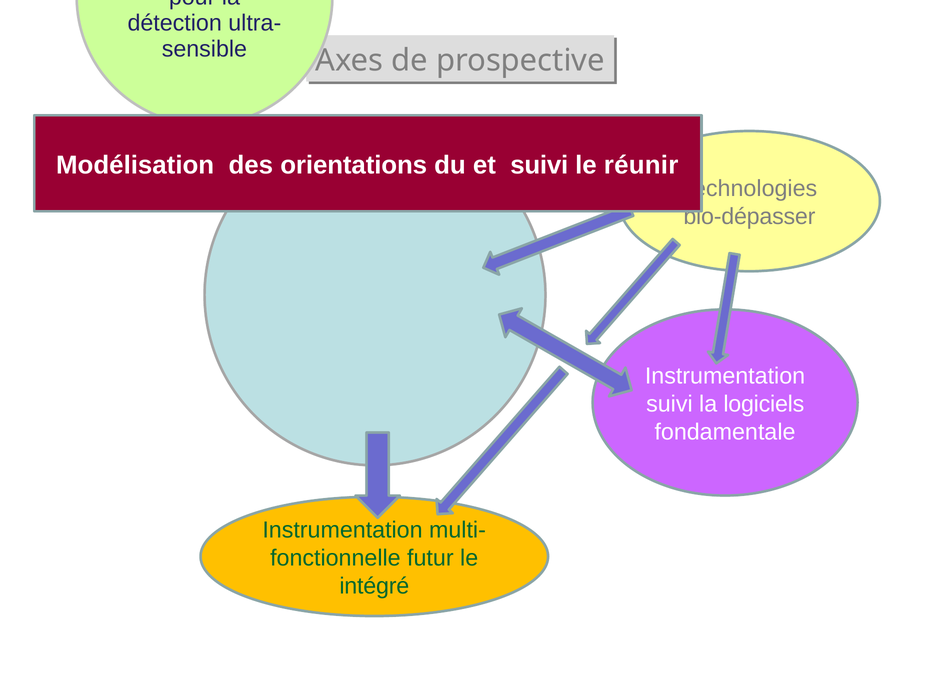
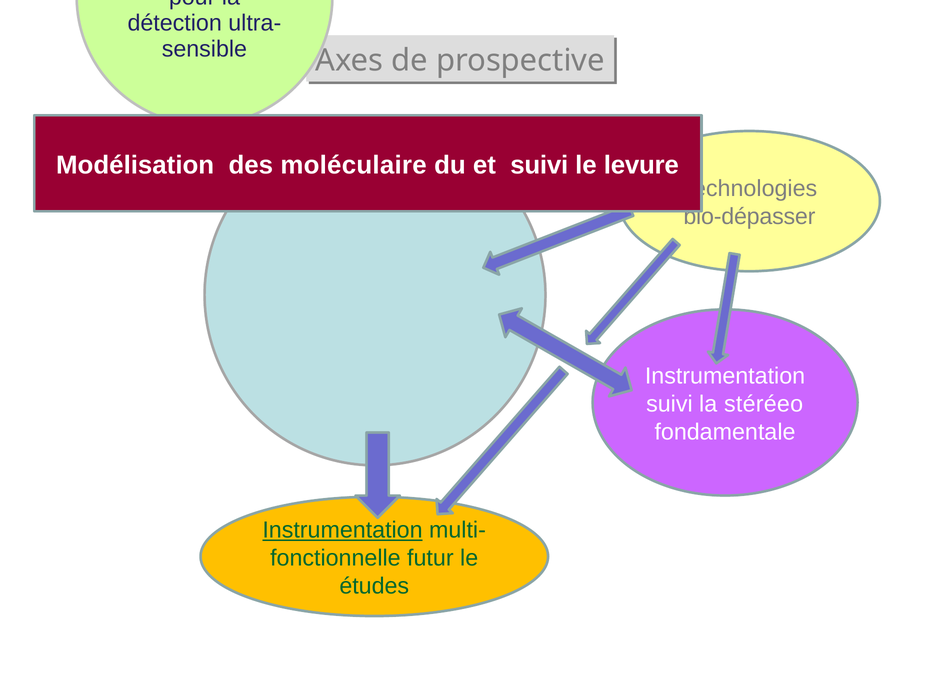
orientations: orientations -> moléculaire (354, 165)
réunir: réunir -> levure (641, 165)
logiciels: logiciels -> stéréeo (764, 404)
Instrumentation underline: none -> present (343, 530)
intégré: intégré -> études (374, 586)
